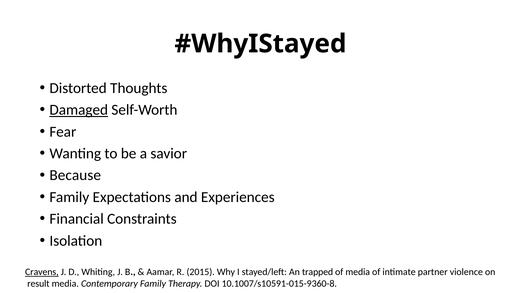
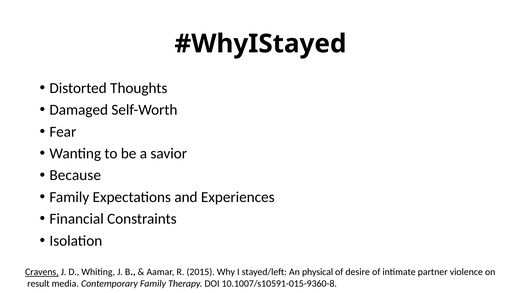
Damaged underline: present -> none (79, 110)
trapped: trapped -> physical (318, 272)
of media: media -> desire (358, 272)
